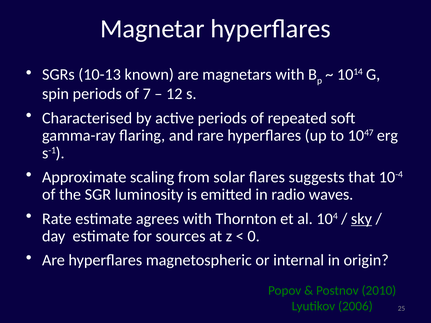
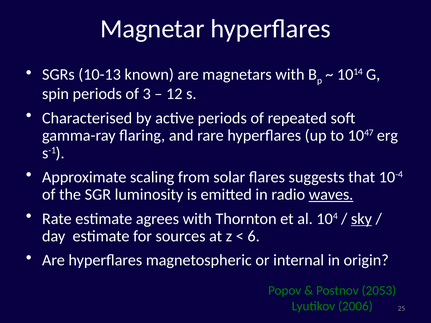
7: 7 -> 3 (147, 94)
waves underline: none -> present (331, 195)
0: 0 -> 6 (254, 236)
2010: 2010 -> 2053 (379, 291)
